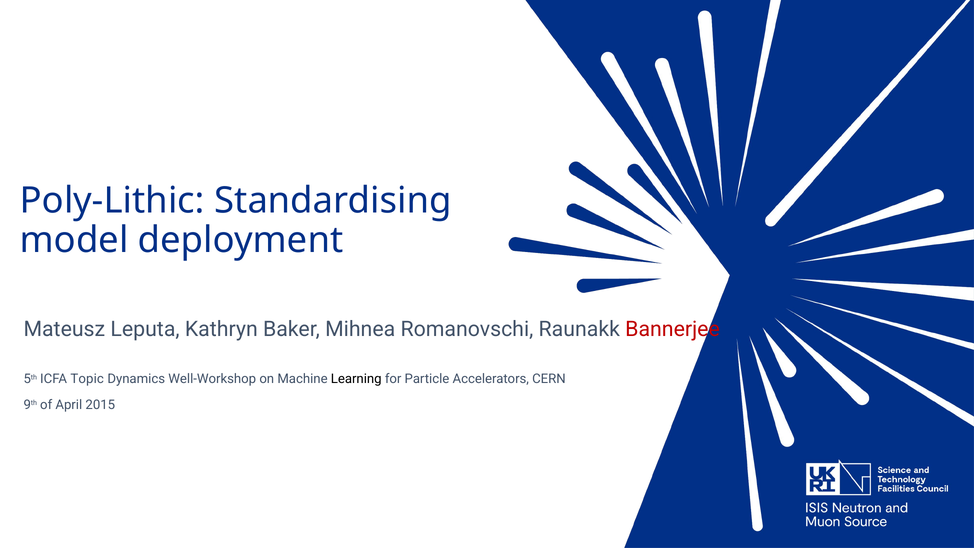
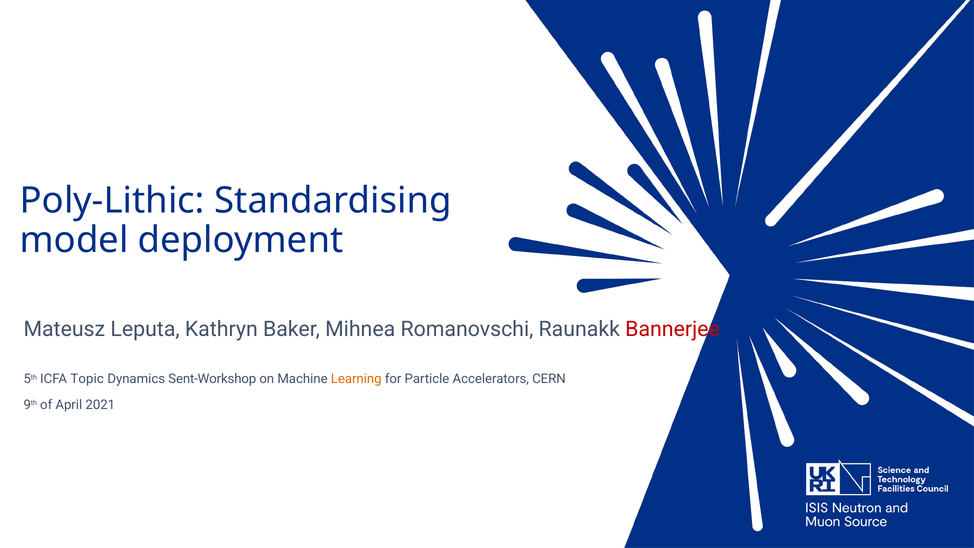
Well-Workshop: Well-Workshop -> Sent-Workshop (212, 379)
Learning colour: black -> orange (356, 379)
2015: 2015 -> 2021 (100, 405)
